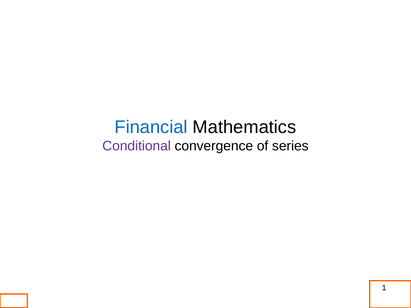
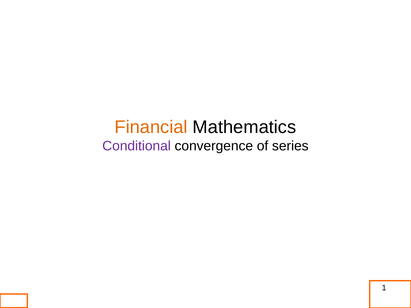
Financial colour: blue -> orange (151, 127)
